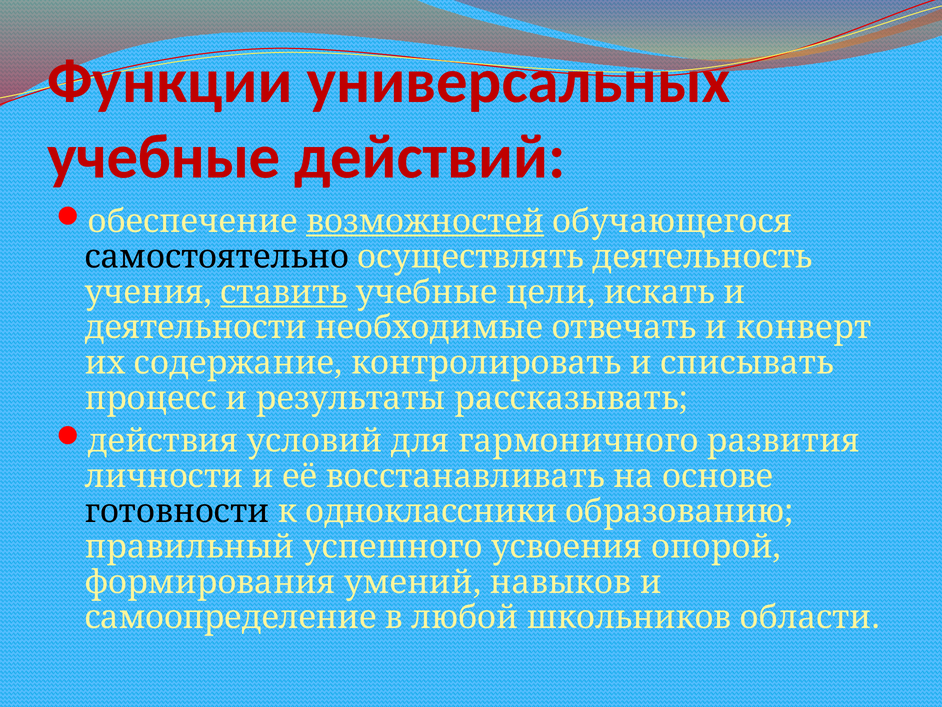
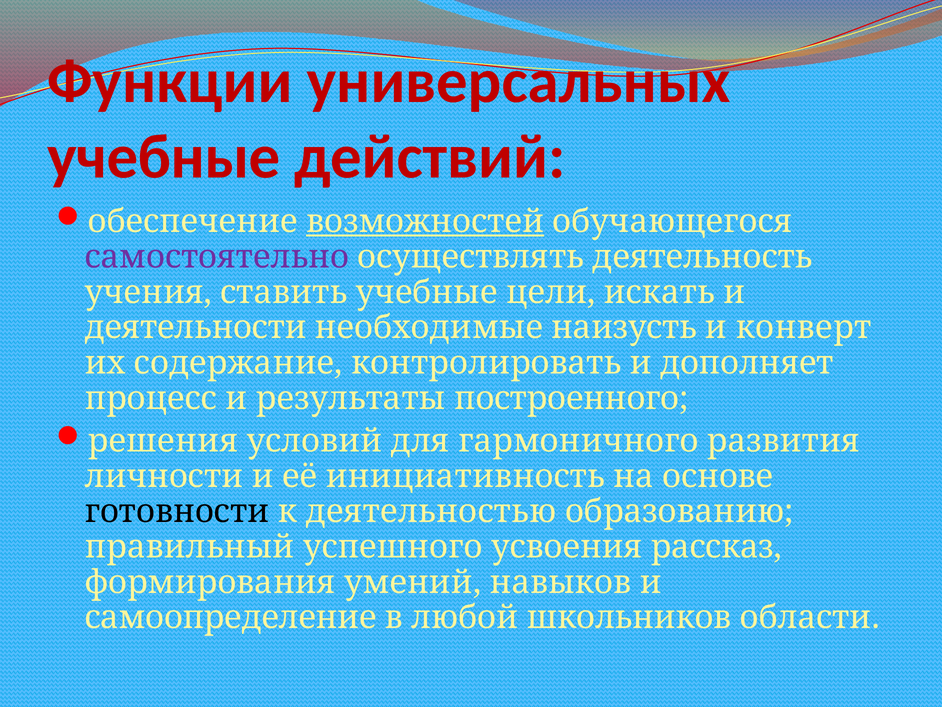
самостоятельно colour: black -> purple (217, 257)
ставить underline: present -> none (284, 292)
отвечать: отвечать -> наизусть (624, 327)
списывать: списывать -> дополняет (747, 363)
рассказывать: рассказывать -> построенного (571, 398)
действия: действия -> решения (163, 441)
восстанавливать: восстанавливать -> инициативность (465, 476)
одноклассники: одноклассники -> деятельностью (431, 511)
опорой: опорой -> рассказ (716, 547)
